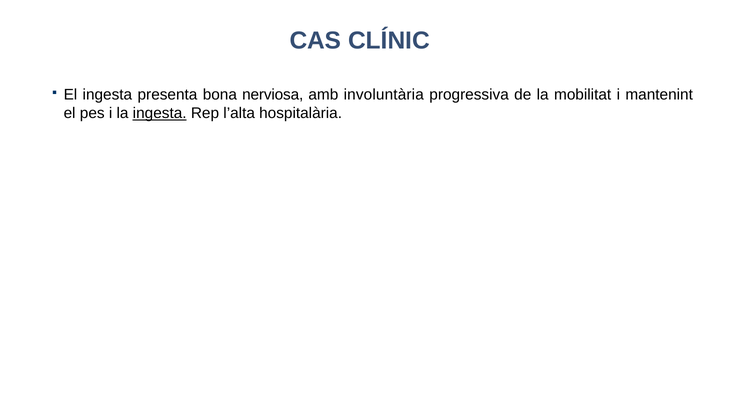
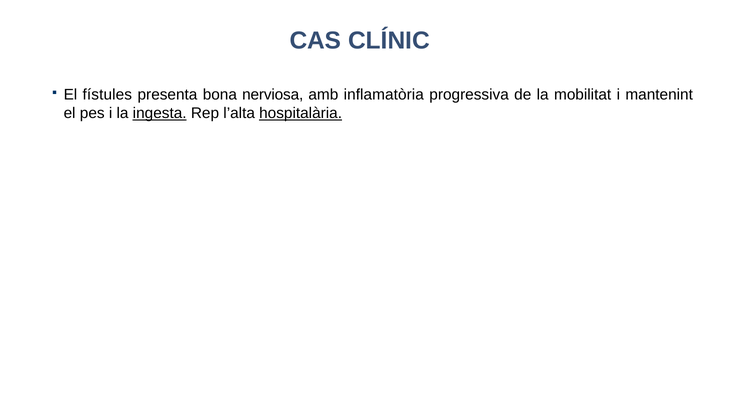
El ingesta: ingesta -> fístules (107, 95)
involuntària: involuntària -> inflamatòria (384, 95)
hospitalària underline: none -> present (301, 113)
